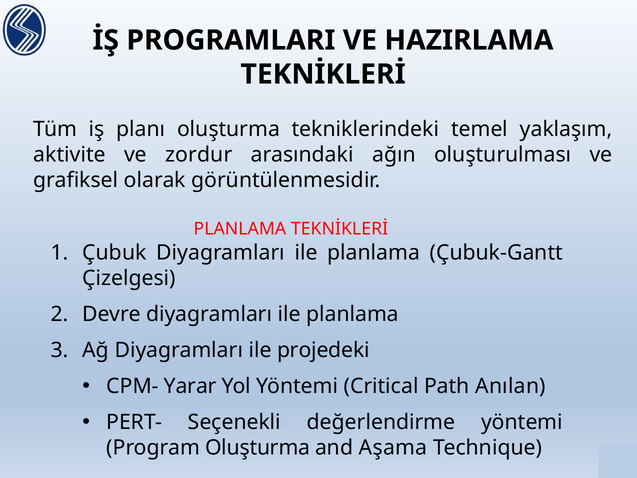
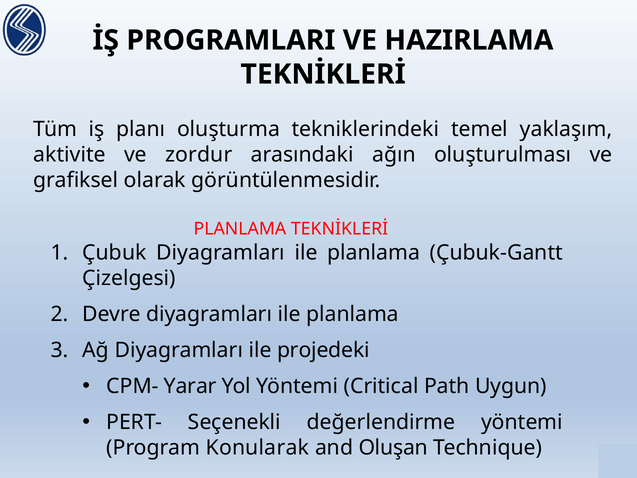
Anılan: Anılan -> Uygun (511, 386)
Program Oluşturma: Oluşturma -> Konularak (257, 448)
Aşama: Aşama -> Oluşan (393, 448)
